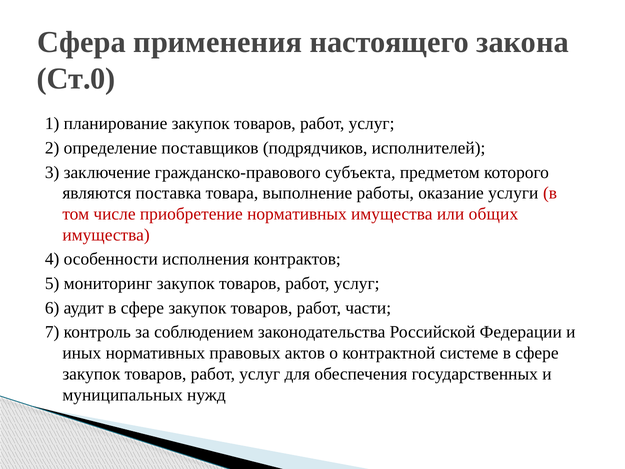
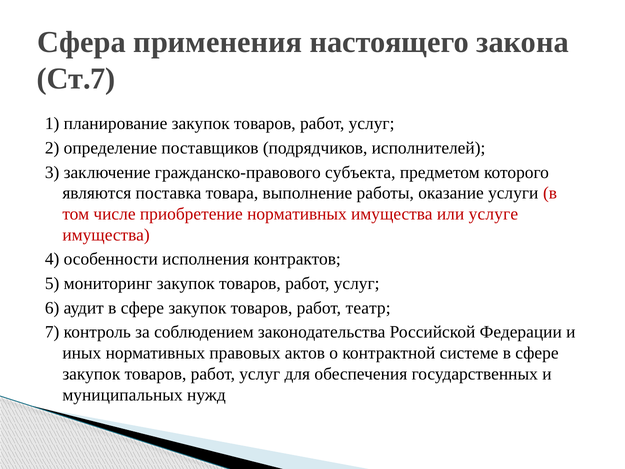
Ст.0: Ст.0 -> Ст.7 (76, 79)
общих: общих -> услуге (493, 214)
части: части -> театр (368, 308)
